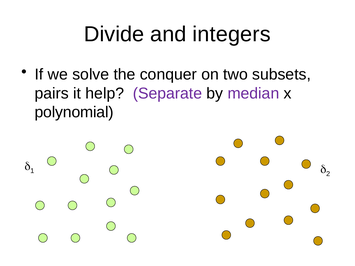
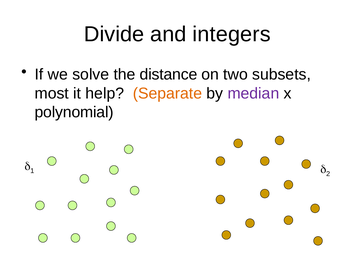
conquer: conquer -> distance (168, 74)
pairs: pairs -> most (52, 93)
Separate colour: purple -> orange (167, 93)
